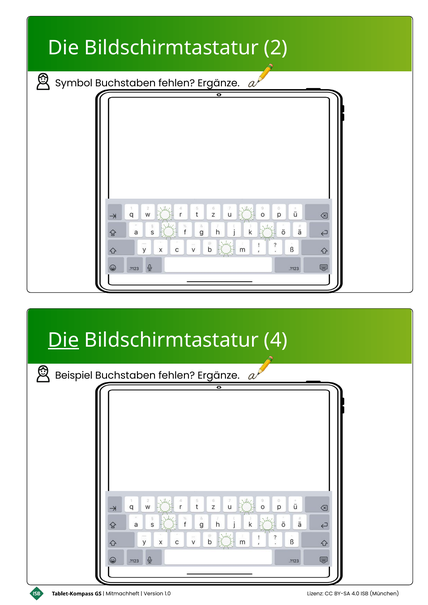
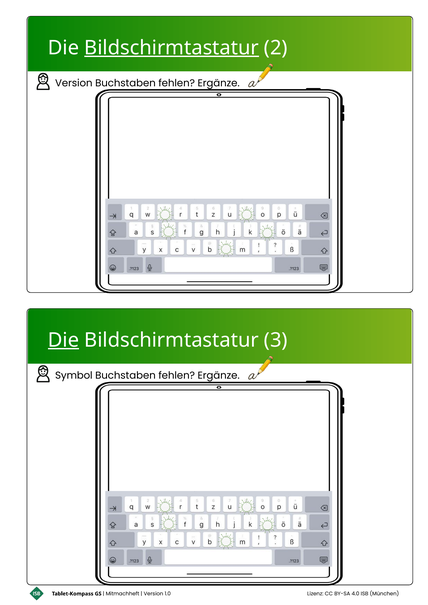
Bildschirmtastatur underline: none -> present (172, 48)
Symbol: Symbol -> Version (74, 83)
4: 4 -> 3 (276, 340)
Beispiel: Beispiel -> Symbol (74, 376)
